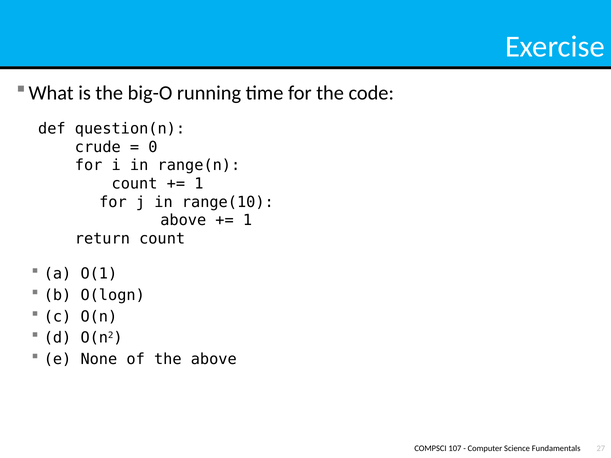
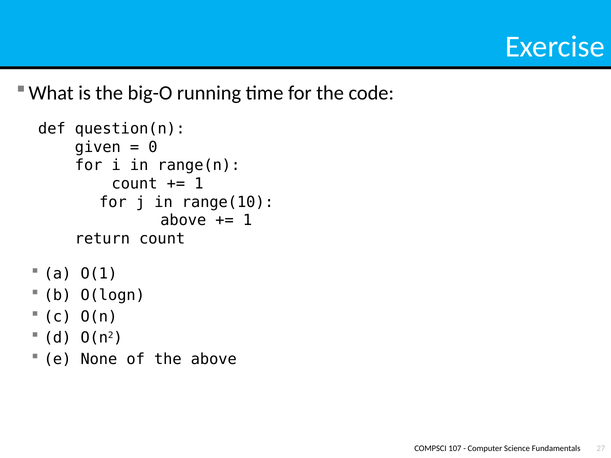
crude: crude -> given (98, 147)
